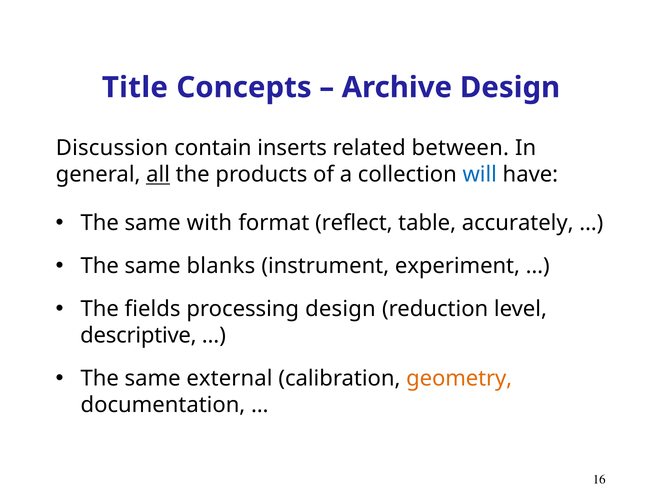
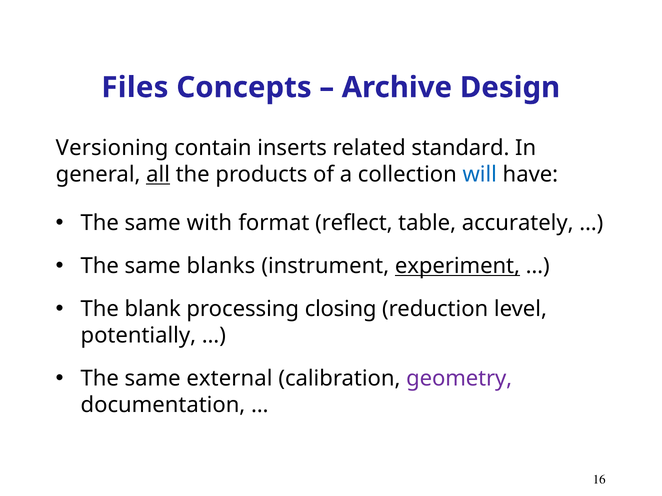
Title: Title -> Files (135, 88)
Discussion: Discussion -> Versioning (112, 148)
between: between -> standard (460, 148)
experiment underline: none -> present (457, 266)
fields: fields -> blank (153, 309)
processing design: design -> closing (341, 309)
descriptive: descriptive -> potentially (138, 336)
geometry colour: orange -> purple (459, 379)
